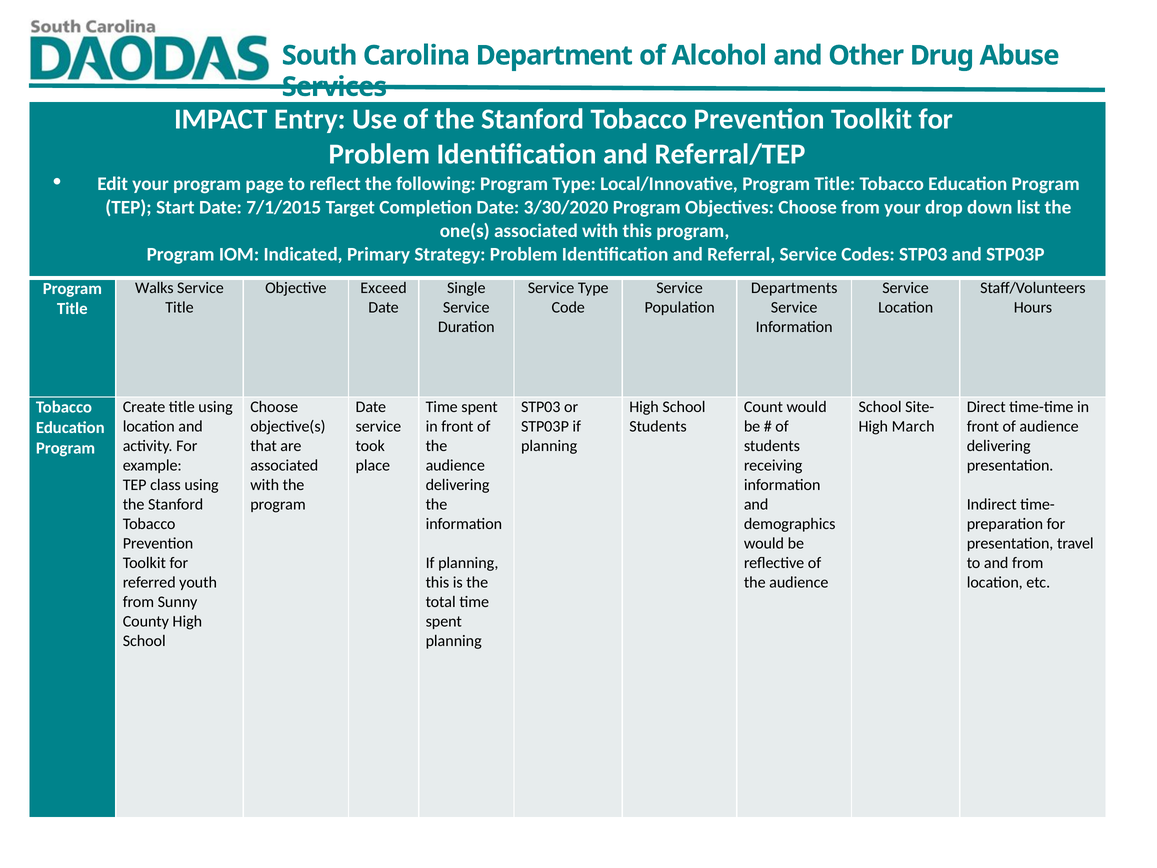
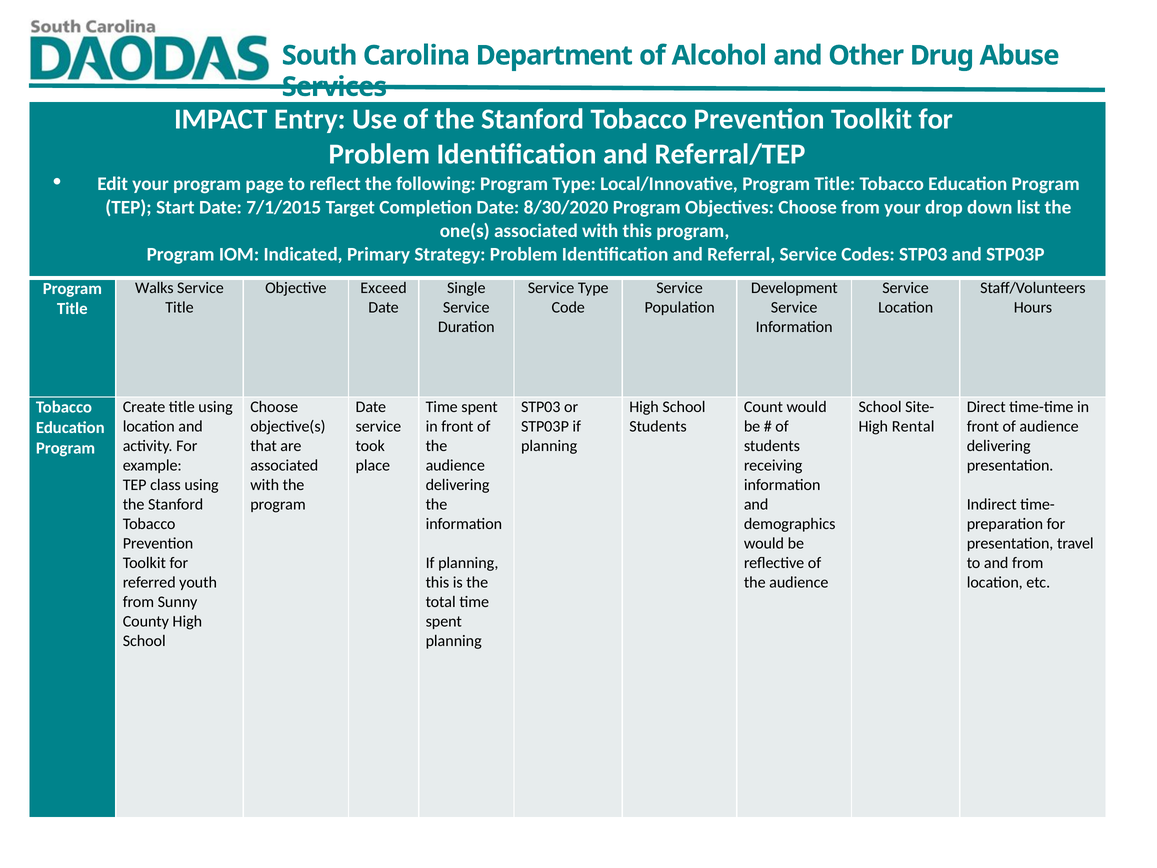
3/30/2020: 3/30/2020 -> 8/30/2020 (566, 207)
Departments: Departments -> Development (794, 288)
March: March -> Rental (913, 426)
